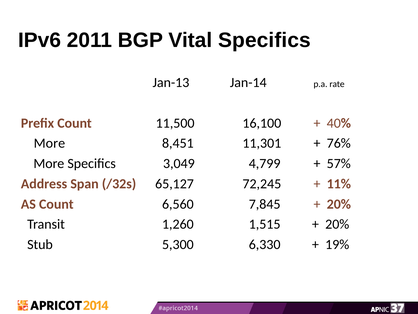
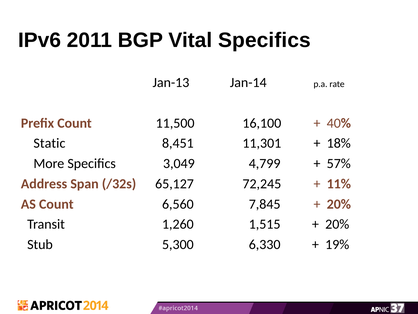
More: More -> Static (49, 143)
76%: 76% -> 18% (339, 143)
